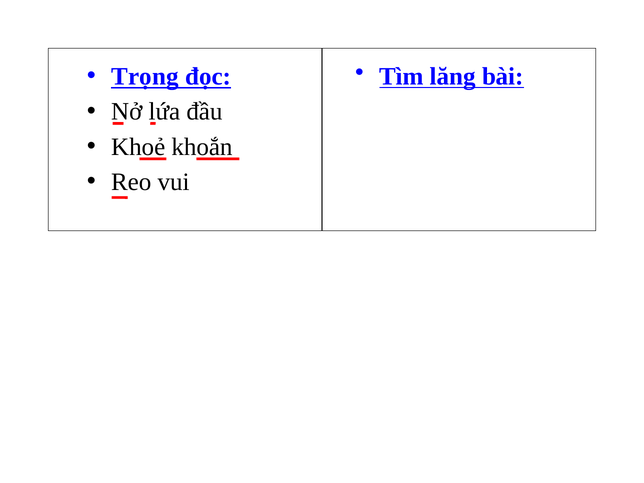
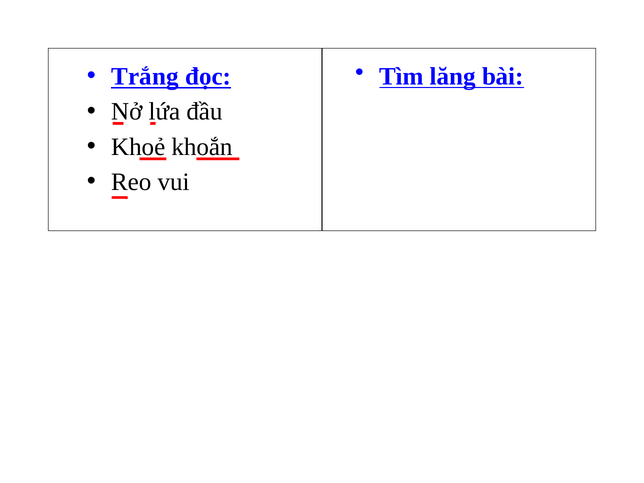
Trọng: Trọng -> Trắng (145, 77)
